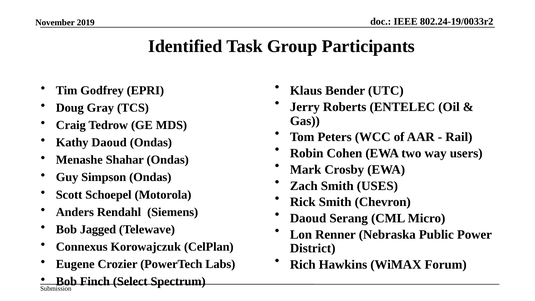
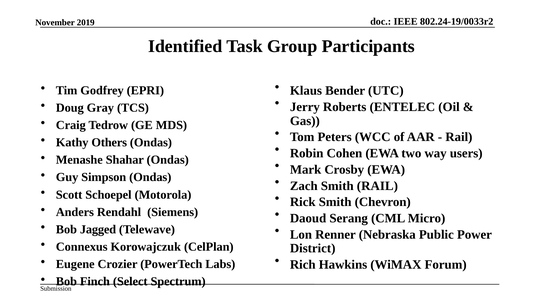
Kathy Daoud: Daoud -> Others (109, 142)
Smith USES: USES -> RAIL (377, 186)
